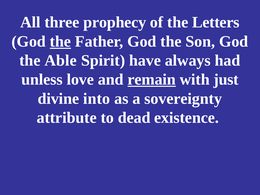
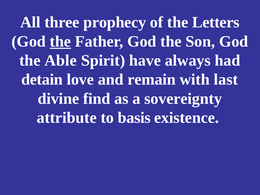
unless: unless -> detain (42, 80)
remain underline: present -> none (152, 80)
just: just -> last (226, 80)
into: into -> find (97, 99)
dead: dead -> basis (134, 118)
